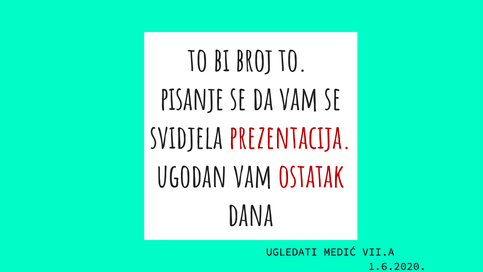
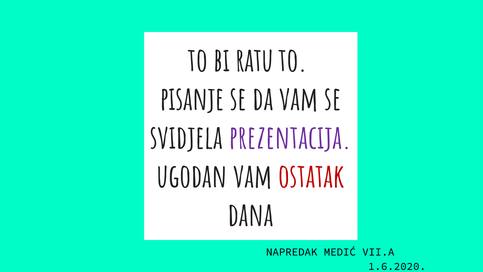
broj: broj -> ratu (254, 61)
prezentacija colour: red -> purple (290, 138)
UGLEDATI: UGLEDATI -> NAPREDAK (292, 252)
